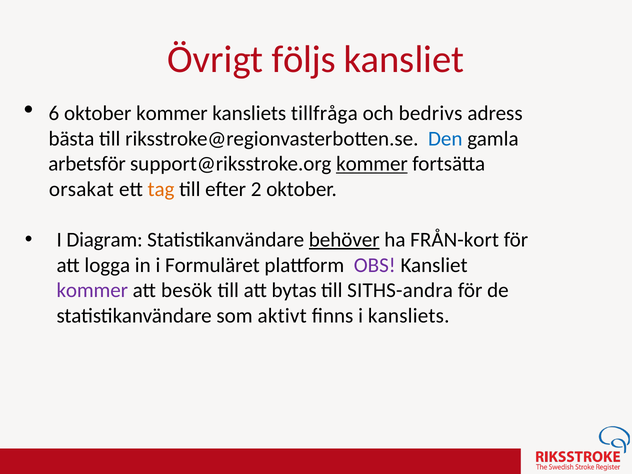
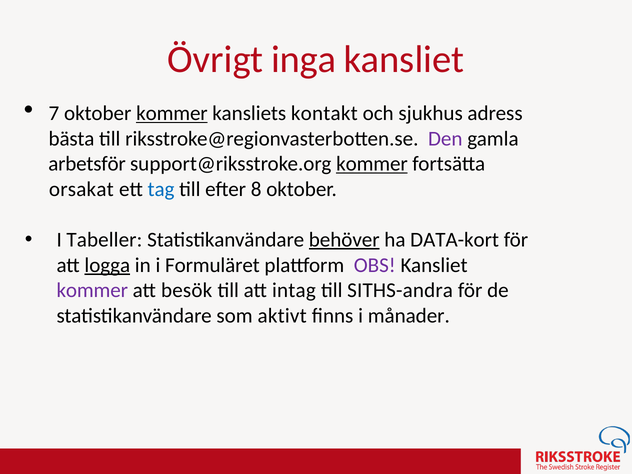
följs: följs -> inga (304, 59)
6: 6 -> 7 (54, 113)
kommer underline: none -> present (172, 113)
tillfråga: tillfråga -> kontakt (324, 113)
bedrivs: bedrivs -> sjukhus (431, 113)
Den colour: blue -> purple (445, 139)
tag colour: orange -> blue (161, 189)
2: 2 -> 8 (256, 189)
Diagram: Diagram -> Tabeller (104, 240)
FRÅN-kort: FRÅN-kort -> DATA-kort (455, 240)
logga underline: none -> present (107, 265)
bytas: bytas -> intag (294, 290)
i kansliets: kansliets -> månader (409, 316)
